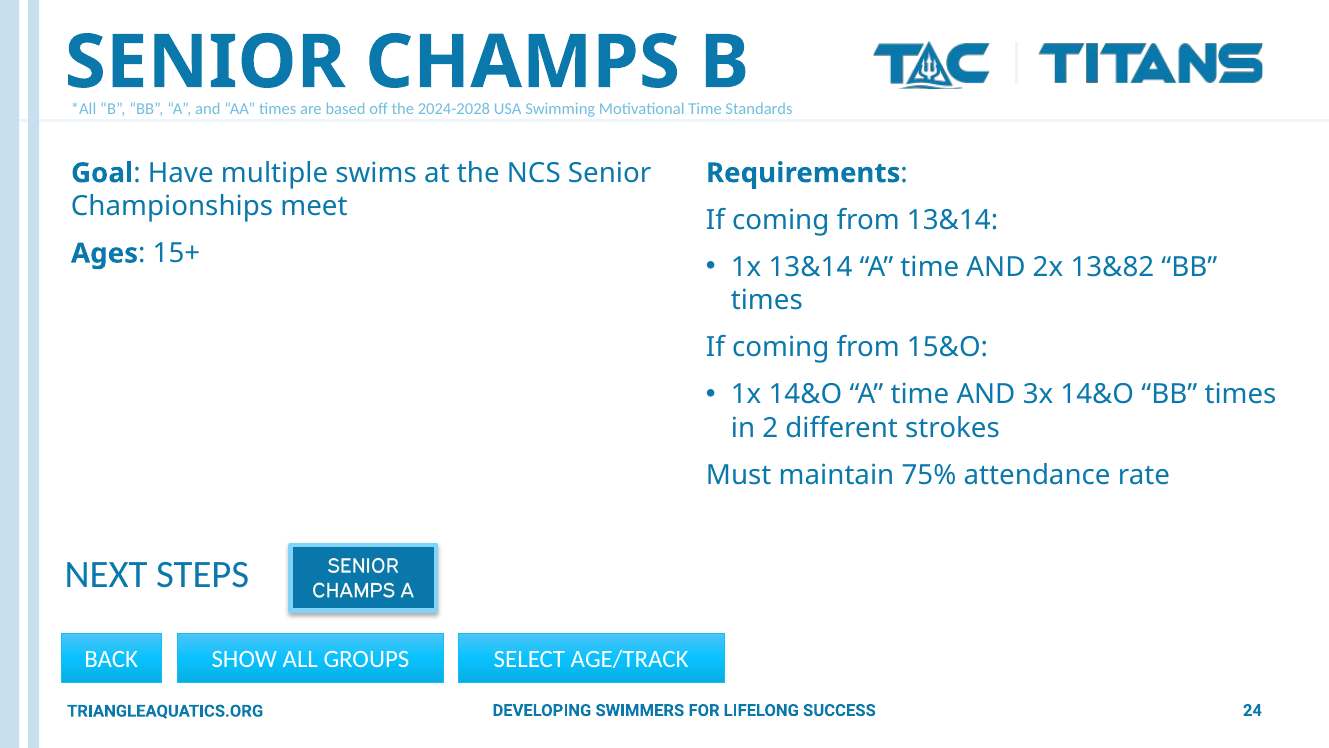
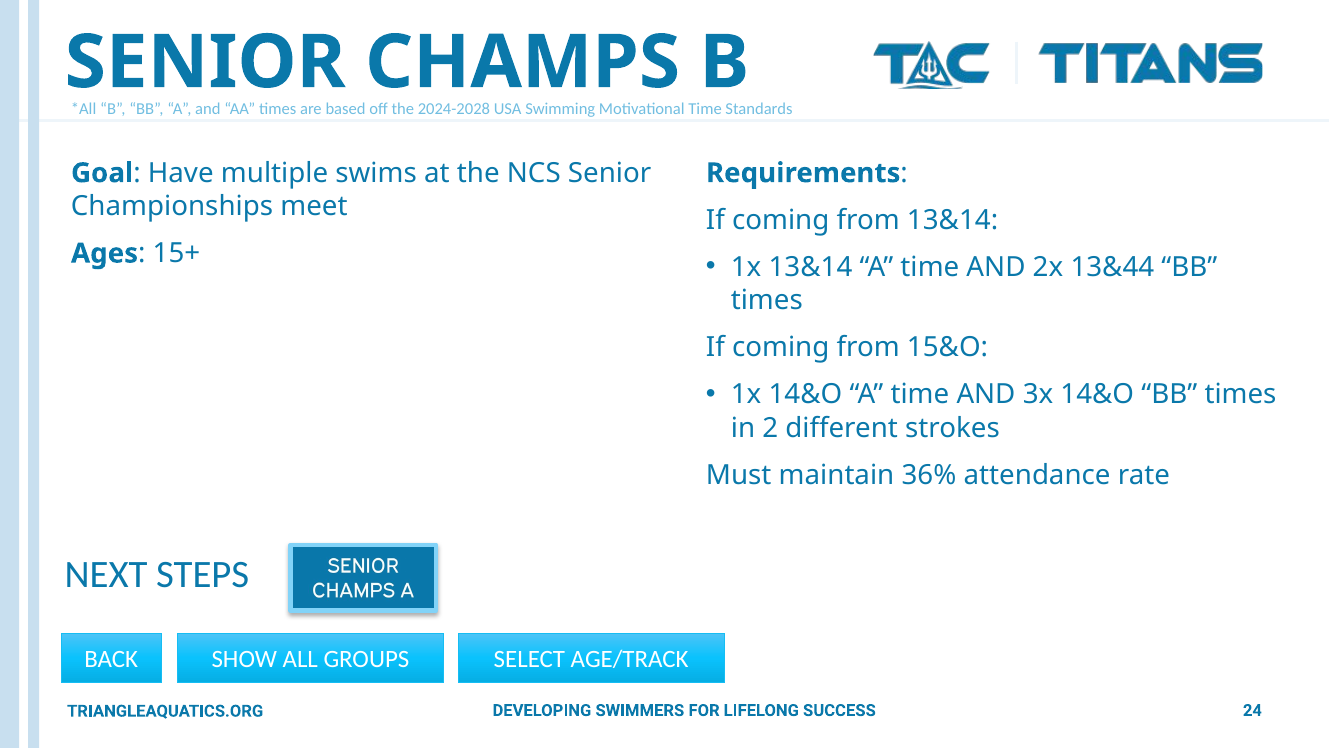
13&82: 13&82 -> 13&44 (1112, 267)
75%: 75% -> 36% (929, 475)
